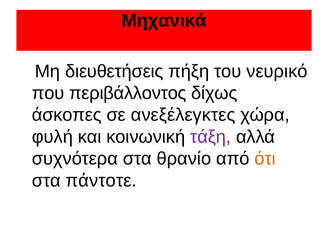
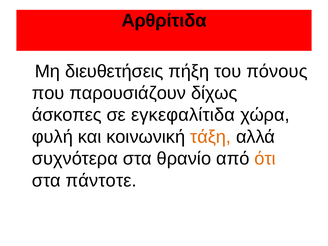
Μηχανικά: Μηχανικά -> Αρθρίτιδα (164, 21)
νευρικό: νευρικό -> πόνους (277, 71)
περιβάλλοντος: περιβάλλοντος -> παρουσιάζουν (128, 93)
ανεξέλεγκτες: ανεξέλεγκτες -> εγκεφαλίτιδα (183, 115)
τάξη colour: purple -> orange (211, 137)
